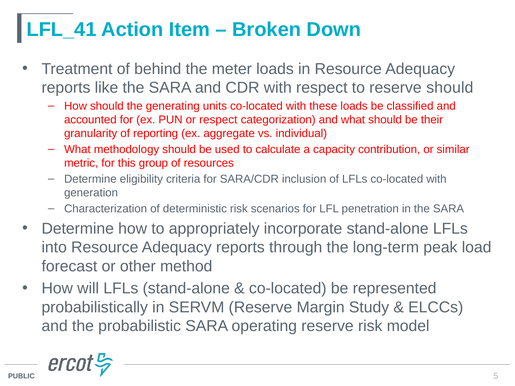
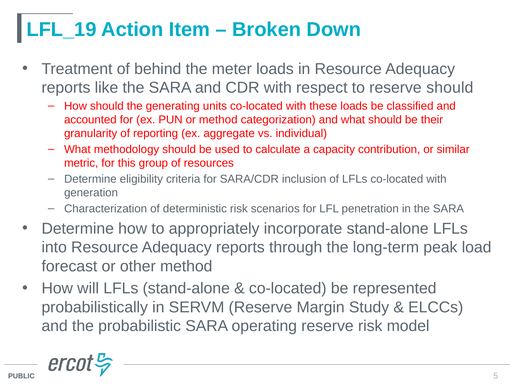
LFL_41: LFL_41 -> LFL_19 (62, 30)
or respect: respect -> method (218, 120)
